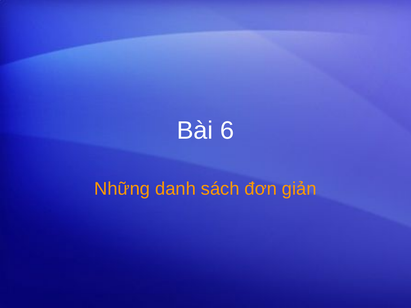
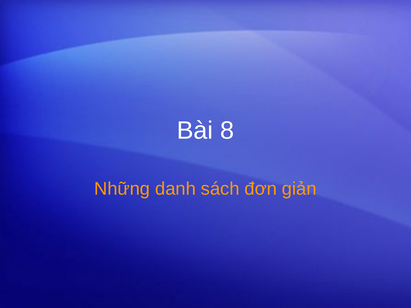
6: 6 -> 8 (227, 131)
